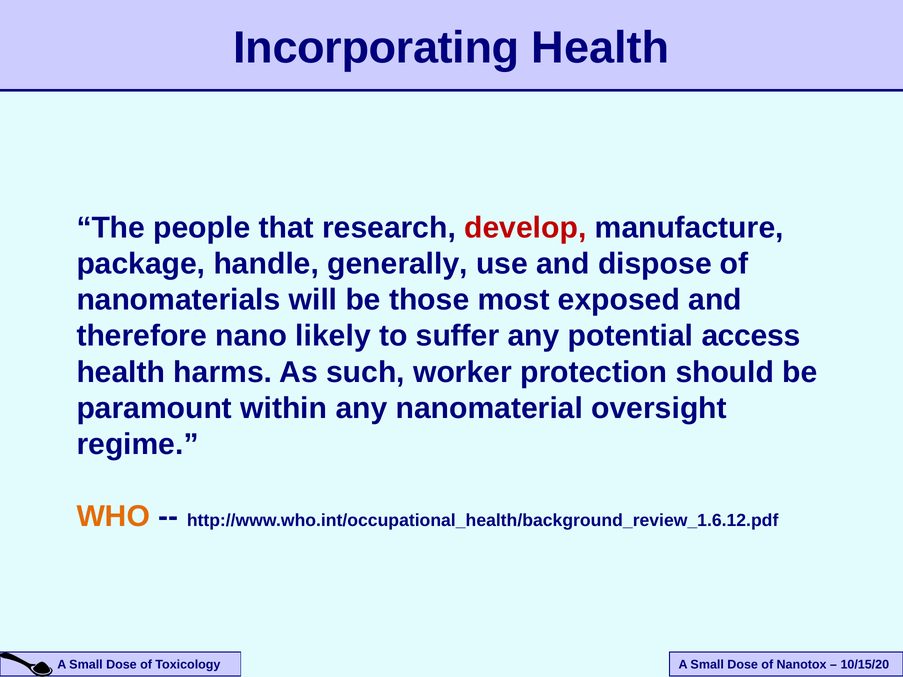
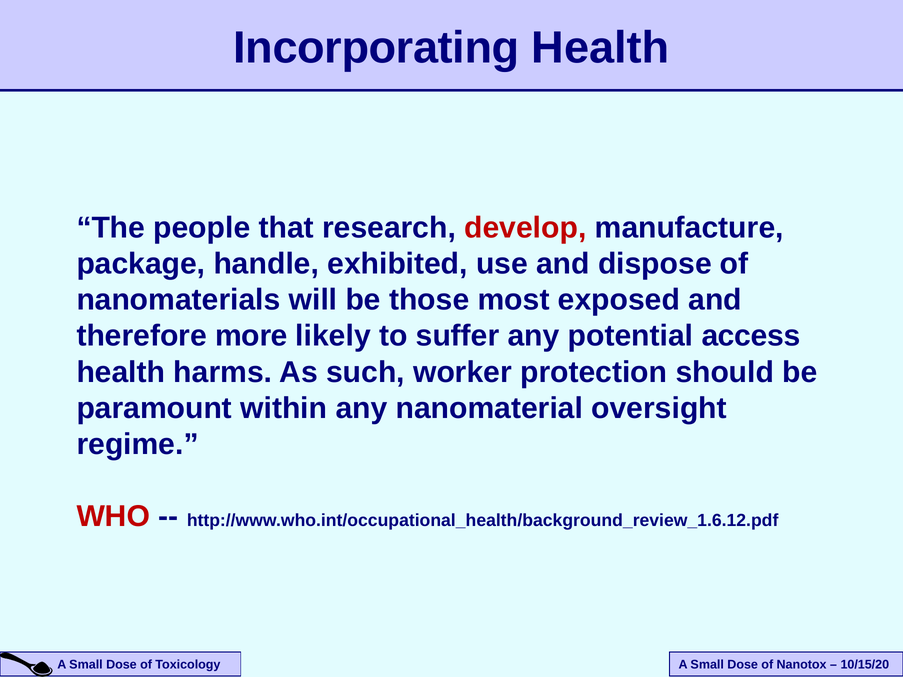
generally: generally -> exhibited (398, 264)
nano: nano -> more (251, 336)
WHO colour: orange -> red (113, 517)
